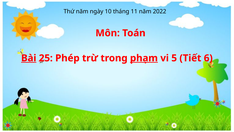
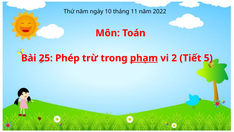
Bài underline: present -> none (29, 58)
5: 5 -> 2 (174, 58)
6: 6 -> 5 (208, 58)
